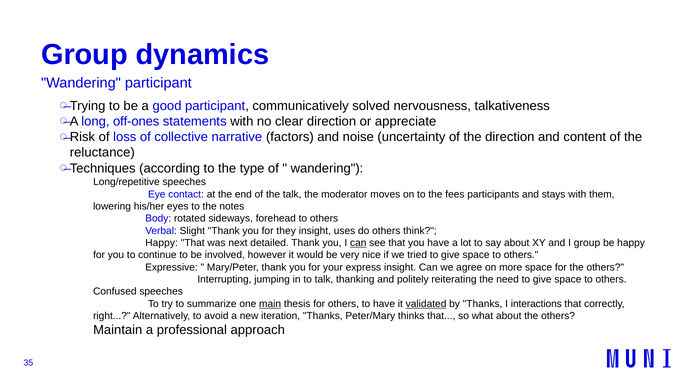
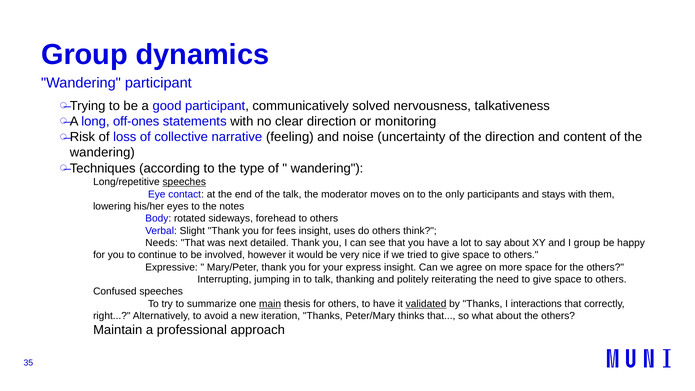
appreciate: appreciate -> monitoring (406, 121)
factors: factors -> feeling (290, 137)
reluctance: reluctance -> wandering (102, 153)
speeches underline: none -> present (184, 182)
fees: fees -> only (455, 194)
they: they -> fees (286, 231)
Happy: Happy -> Needs (162, 243)
can underline: present -> none (358, 243)
